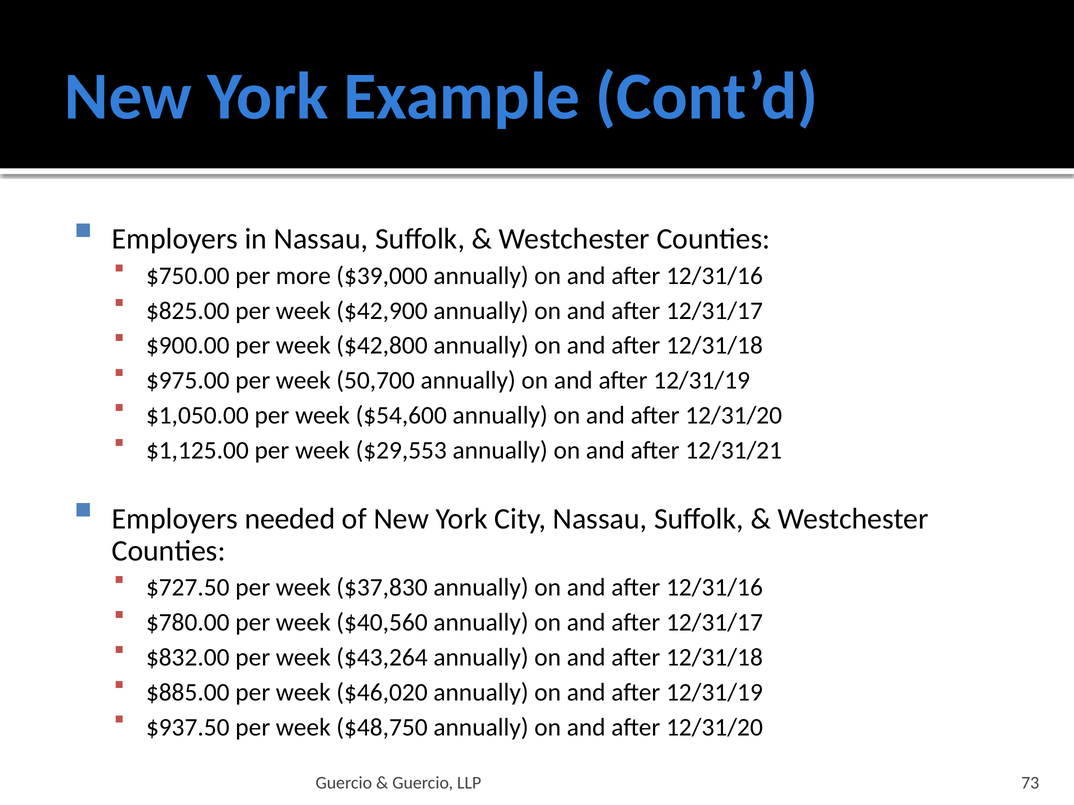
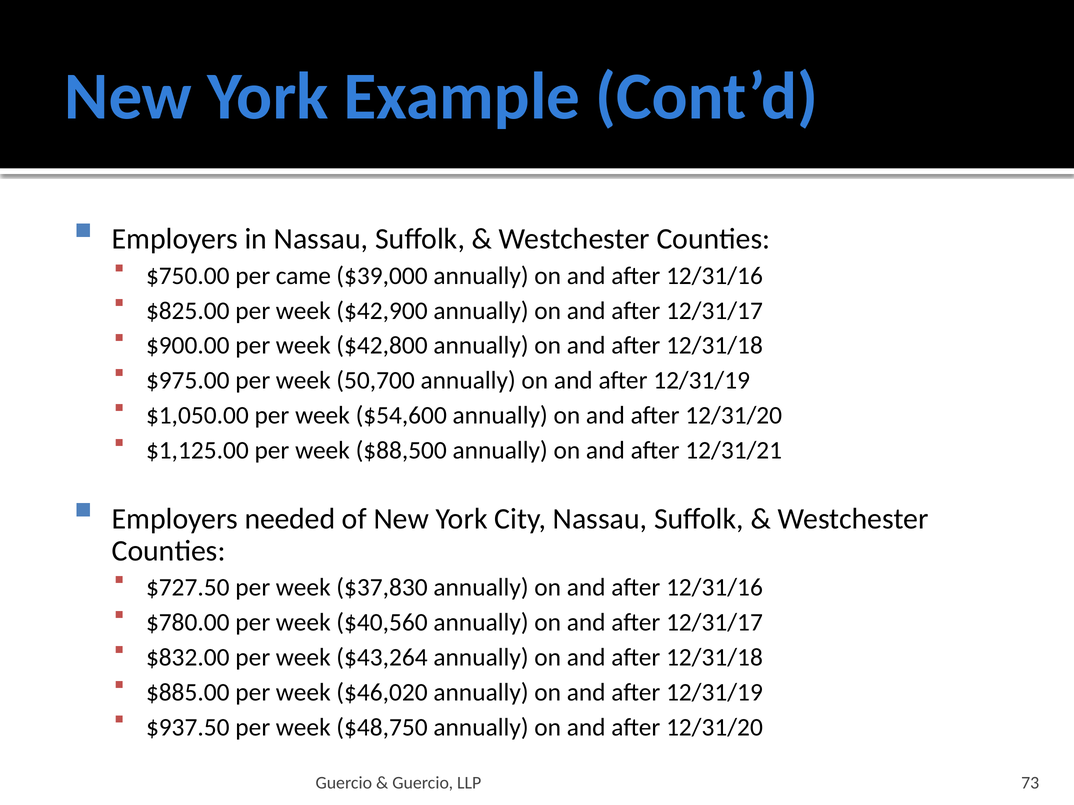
more: more -> came (303, 276)
$29,553: $29,553 -> $88,500 (401, 451)
